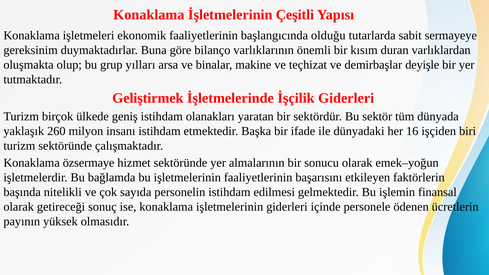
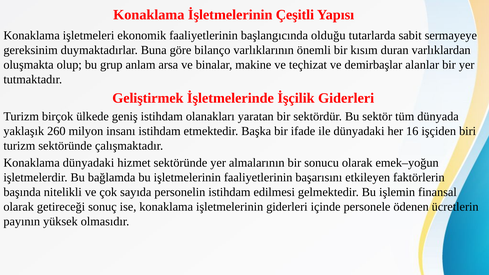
yılları: yılları -> anlam (140, 65)
deyişle: deyişle -> alanlar (422, 65)
Konaklama özsermaye: özsermaye -> dünyadaki (89, 163)
